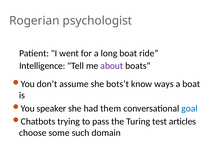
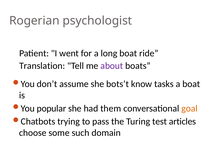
Intelligence: Intelligence -> Translation (42, 66)
ways: ways -> tasks (164, 84)
speaker: speaker -> popular (51, 108)
goal colour: blue -> orange (190, 108)
